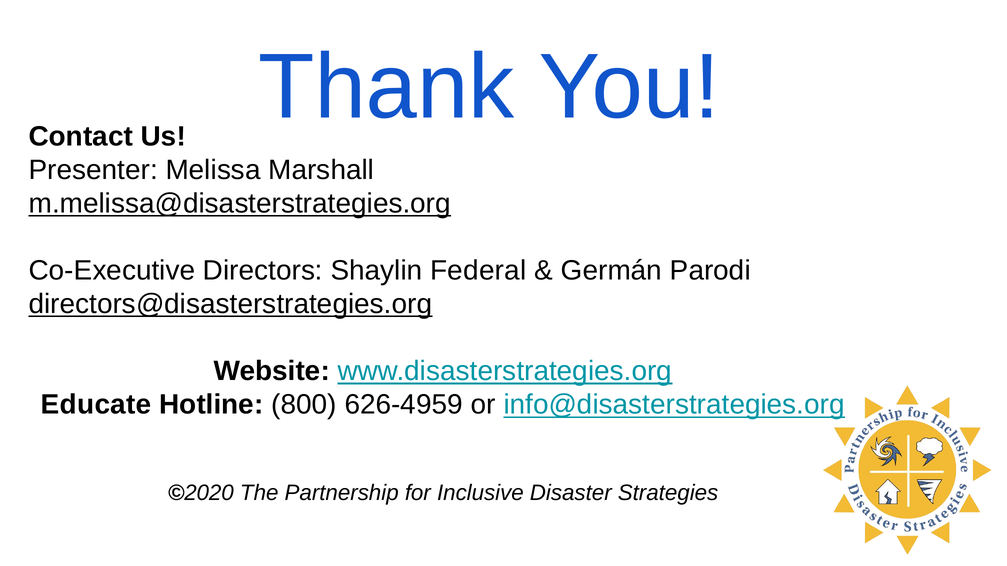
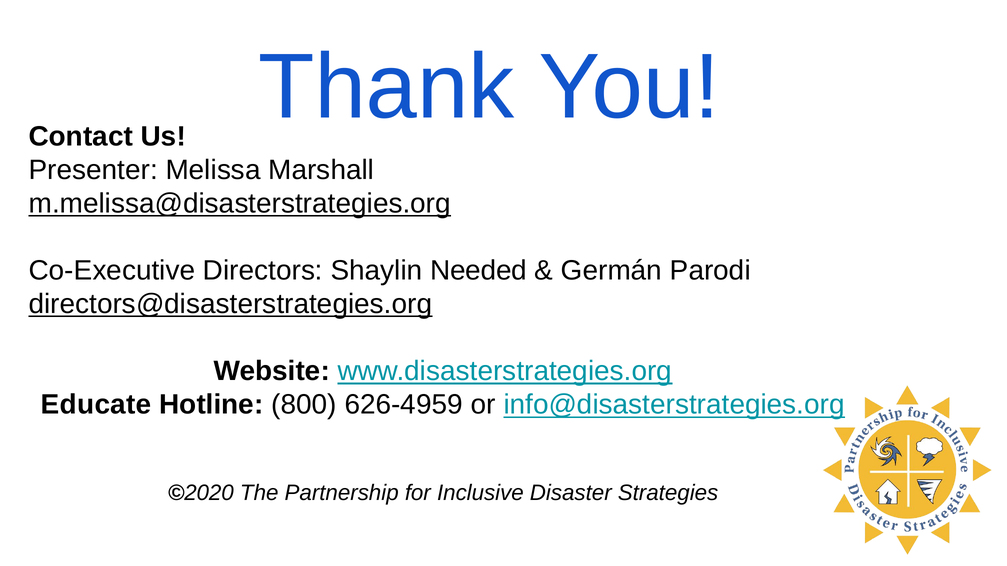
Federal: Federal -> Needed (479, 271)
